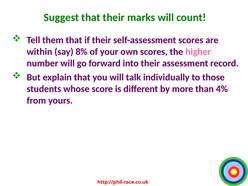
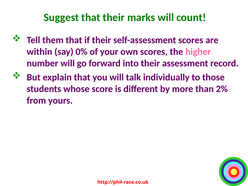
8%: 8% -> 0% (82, 52)
4%: 4% -> 2% (222, 89)
